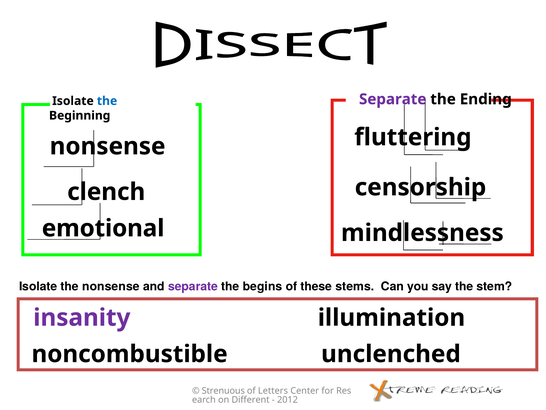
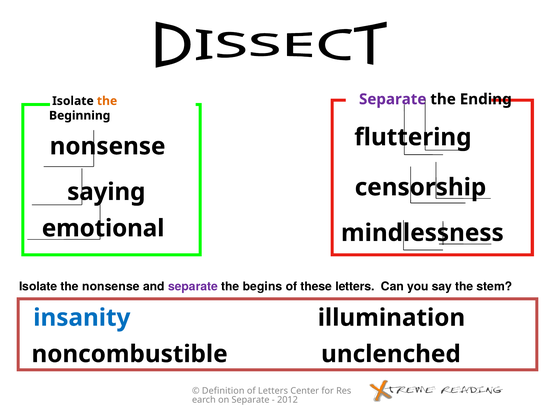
the colour: blue -> orange (107, 101)
clench: clench -> saying (106, 192)
these stems: stems -> letters (355, 286)
insanity colour: purple -> blue (82, 317)
Strenuous: Strenuous -> Definition (223, 390)
on Different: Different -> Separate (251, 399)
